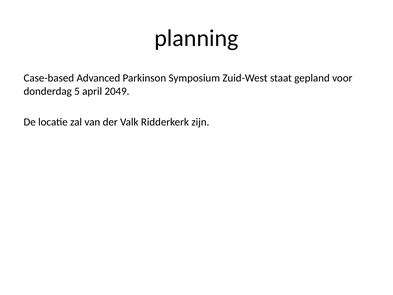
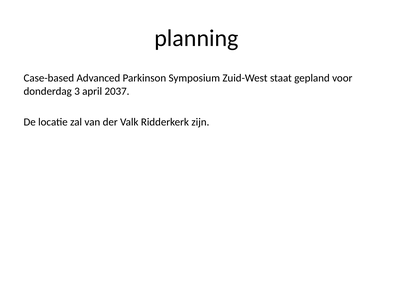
5: 5 -> 3 (77, 91)
2049: 2049 -> 2037 (117, 91)
